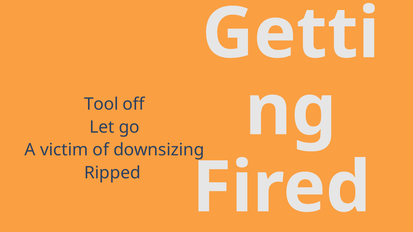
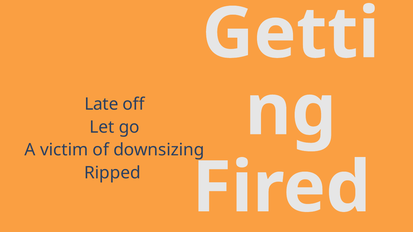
Tool: Tool -> Late (101, 104)
